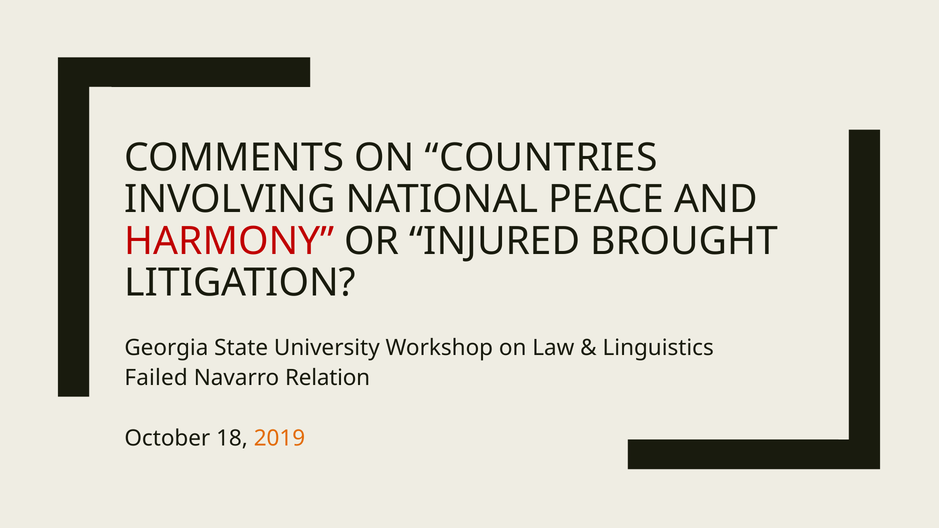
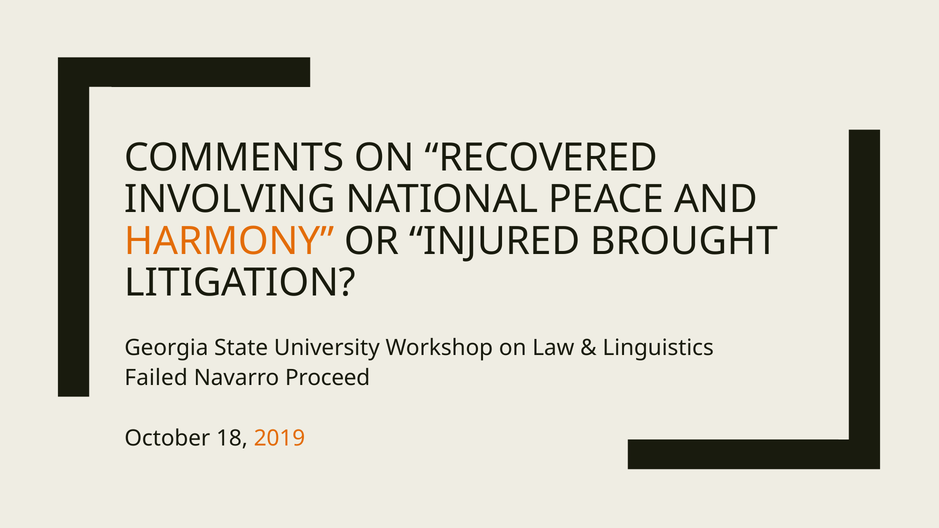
COUNTRIES: COUNTRIES -> RECOVERED (541, 158)
HARMONY colour: red -> orange (229, 241)
Relation: Relation -> Proceed (328, 378)
